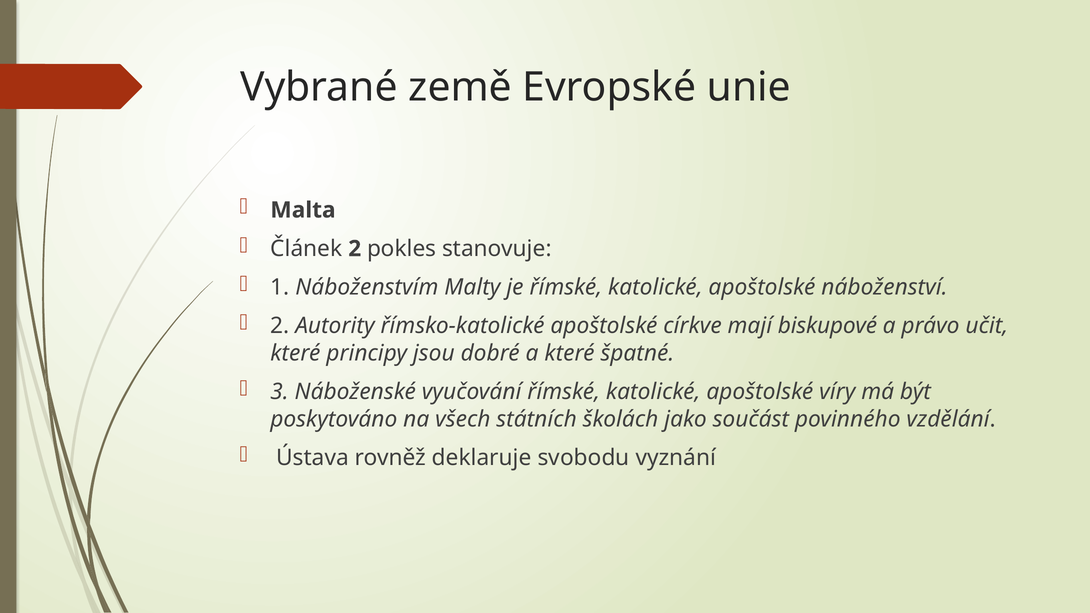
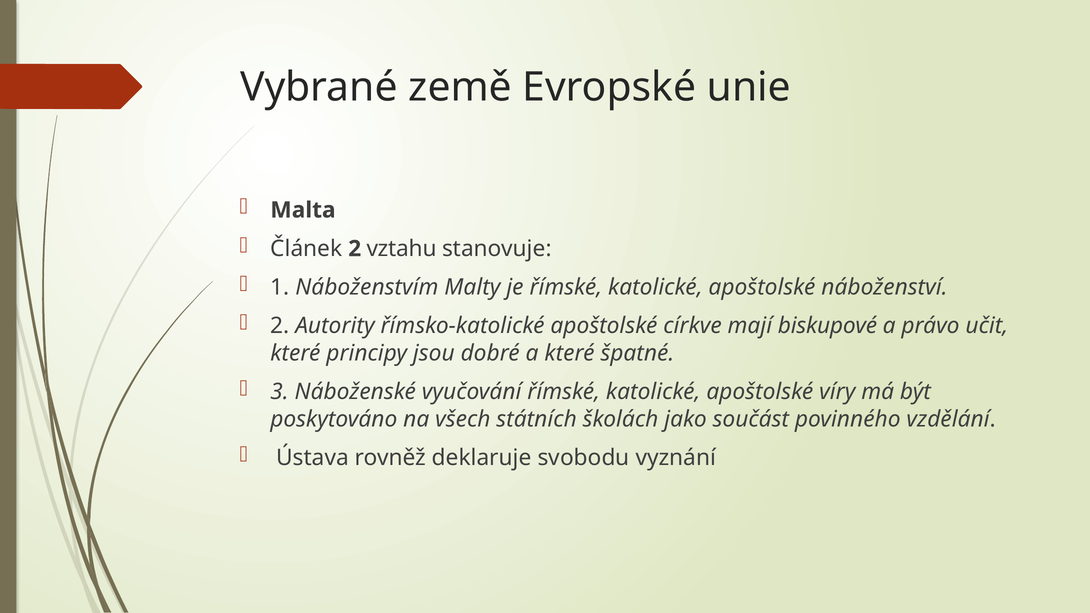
pokles: pokles -> vztahu (402, 249)
